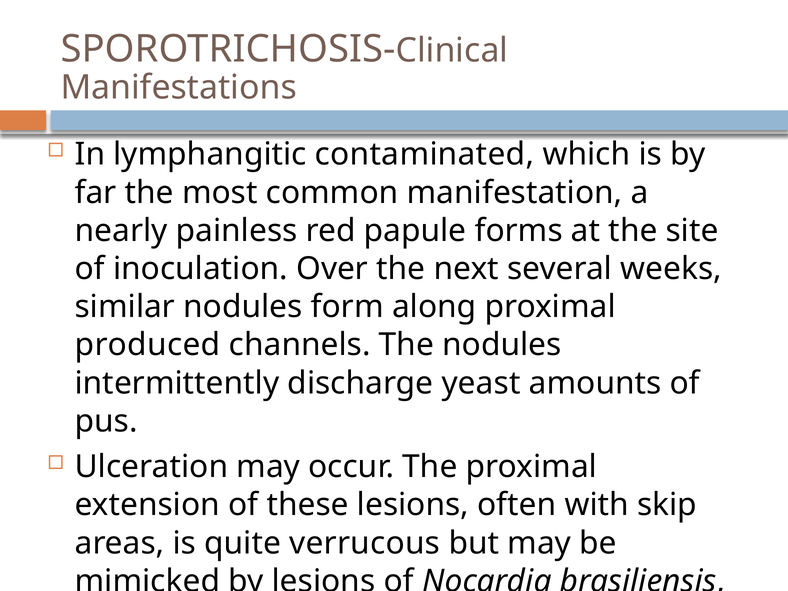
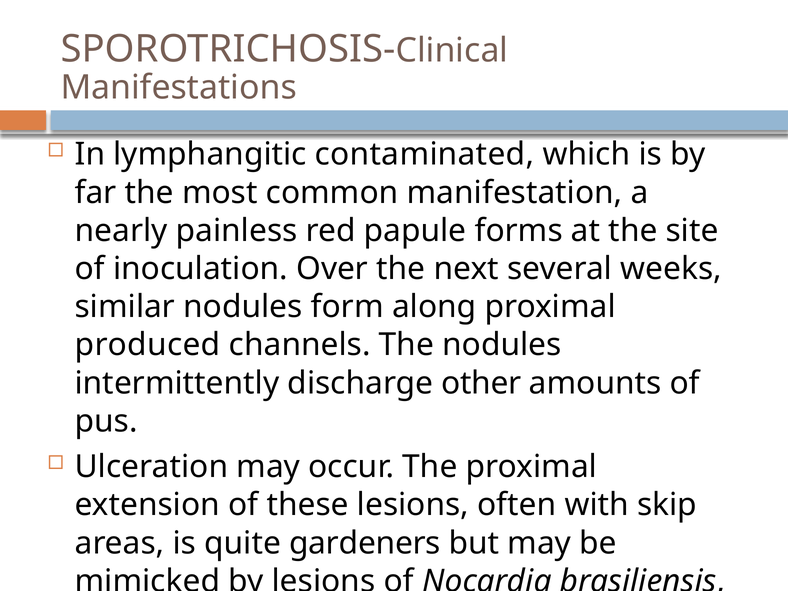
yeast: yeast -> other (481, 383)
verrucous: verrucous -> gardeners (365, 543)
